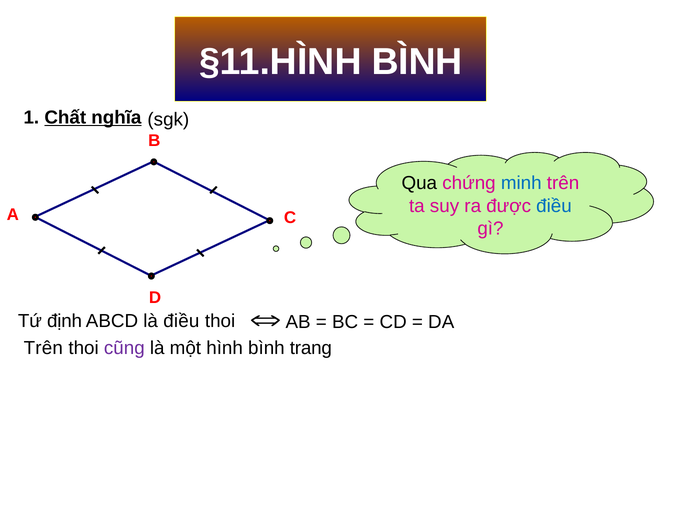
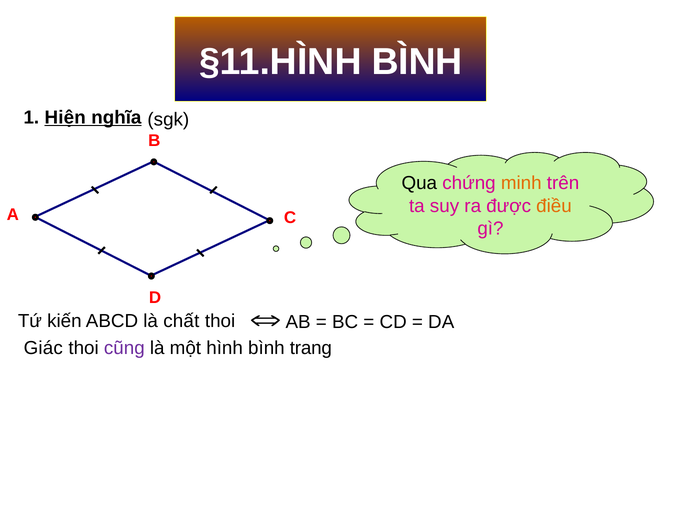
Chất: Chất -> Hiện (65, 117)
minh colour: blue -> orange (521, 183)
điều colour: blue -> orange (554, 206)
định: định -> kiến (64, 321)
là điều: điều -> chất (181, 321)
Trên: Trên -> Giác (43, 348)
